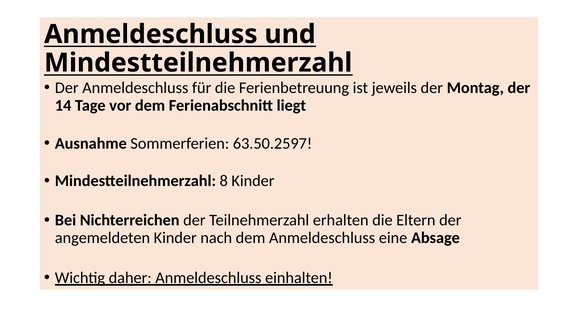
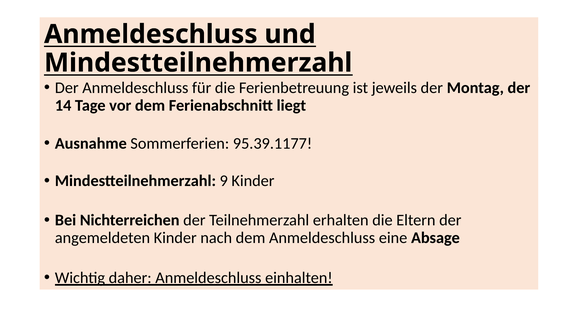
63.50.2597: 63.50.2597 -> 95.39.1177 (273, 143)
8: 8 -> 9 (224, 181)
